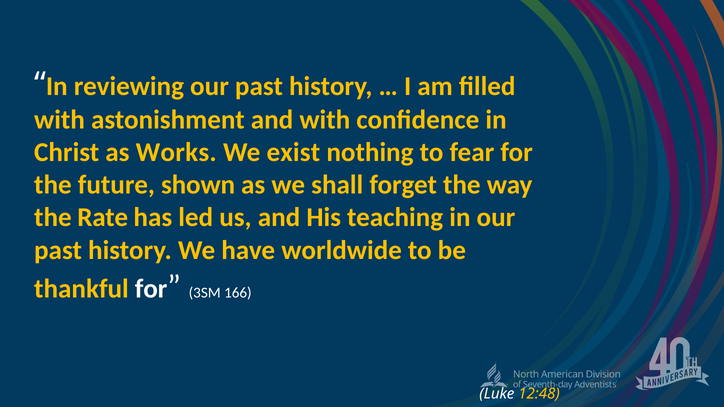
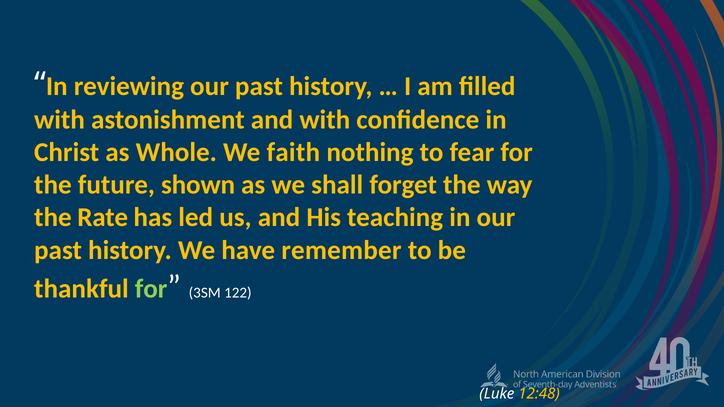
Works: Works -> Whole (176, 152)
exist: exist -> faith (293, 152)
worldwide: worldwide -> remember (341, 250)
for colour: white -> light green (151, 289)
166: 166 -> 122 (238, 293)
